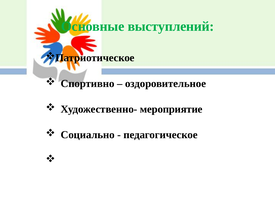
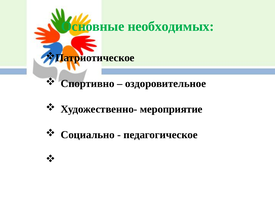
выступлений: выступлений -> необходимых (171, 26)
